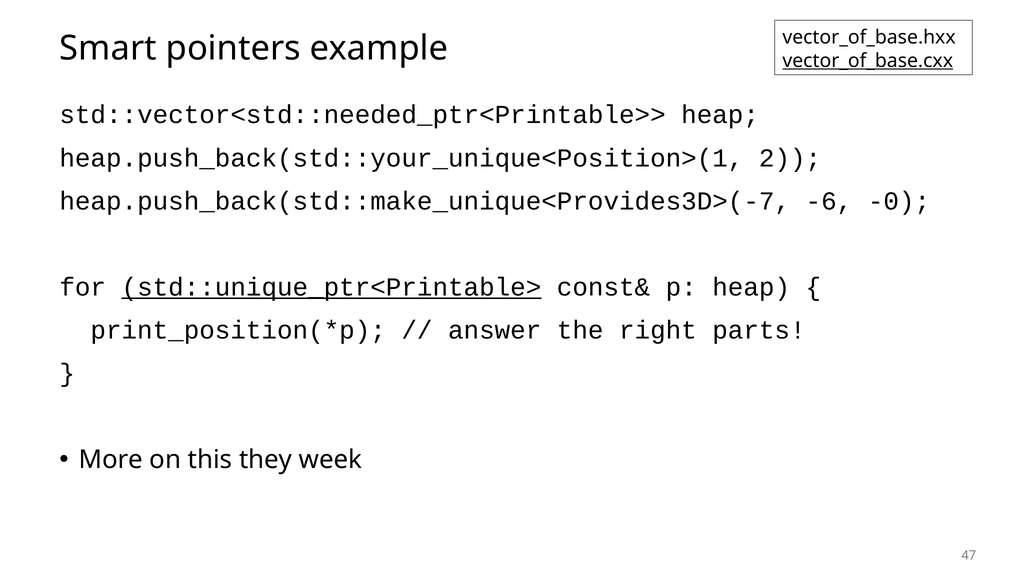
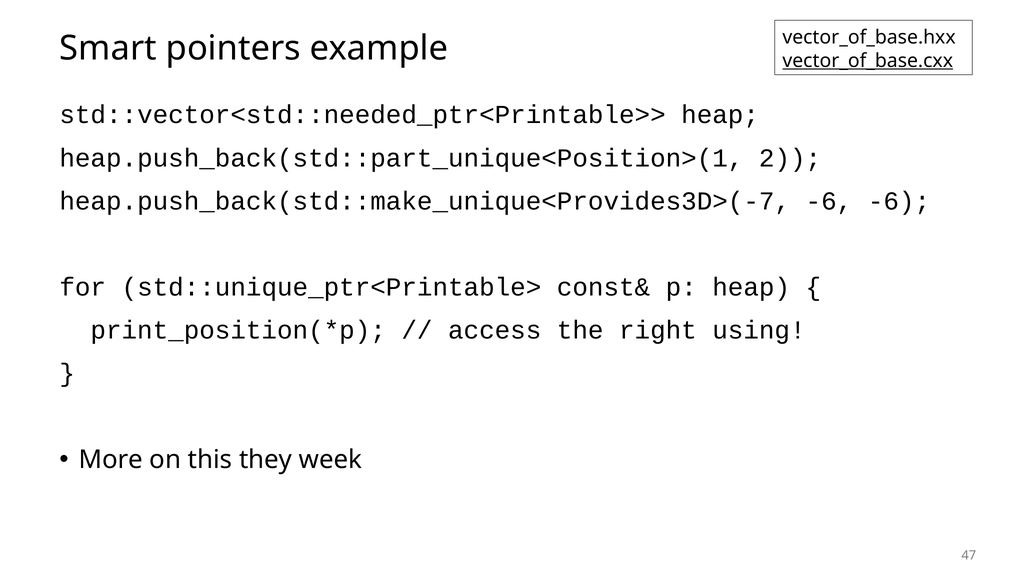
heap.push_back(std::your_unique<Position>(1: heap.push_back(std::your_unique<Position>(1 -> heap.push_back(std::part_unique<Position>(1 (401, 158)
-6 -0: -0 -> -6 (899, 201)
std::unique_ptr<Printable> underline: present -> none (331, 287)
answer: answer -> access (495, 330)
parts: parts -> using (759, 330)
